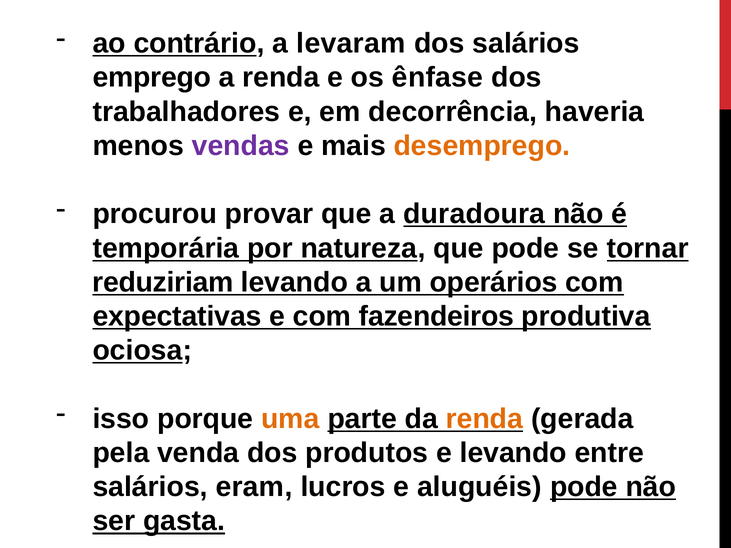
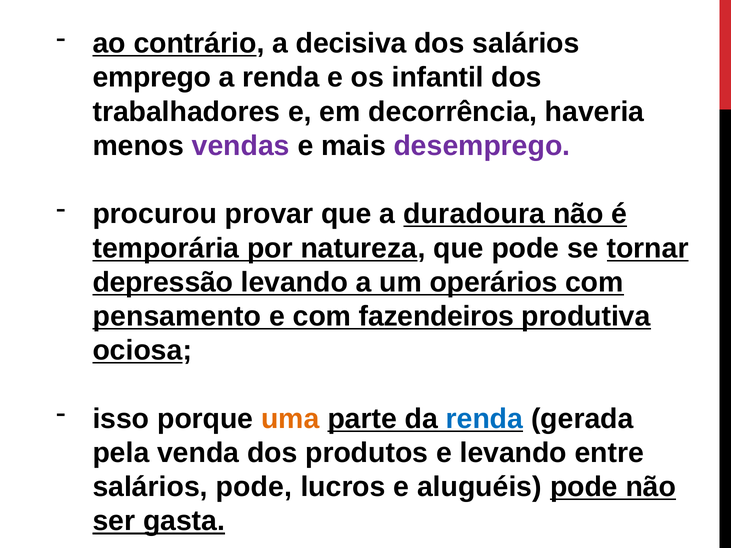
levaram: levaram -> decisiva (351, 43)
ênfase: ênfase -> infantil (438, 78)
desemprego colour: orange -> purple (482, 146)
reduziriam: reduziriam -> depressão (163, 282)
expectativas: expectativas -> pensamento (177, 317)
renda colour: orange -> blue (484, 419)
salários eram: eram -> pode (254, 487)
